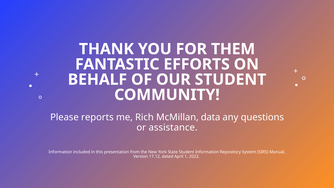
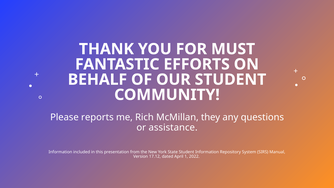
THEM: THEM -> MUST (233, 49)
data: data -> they (211, 117)
